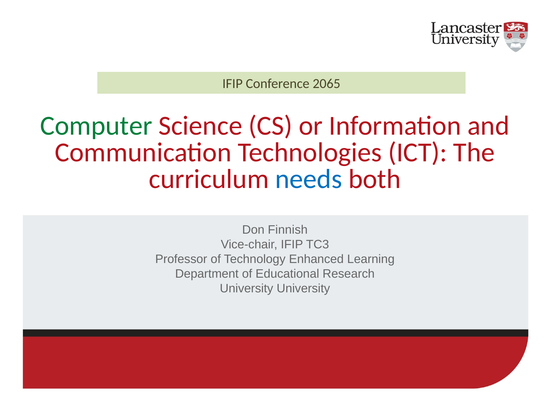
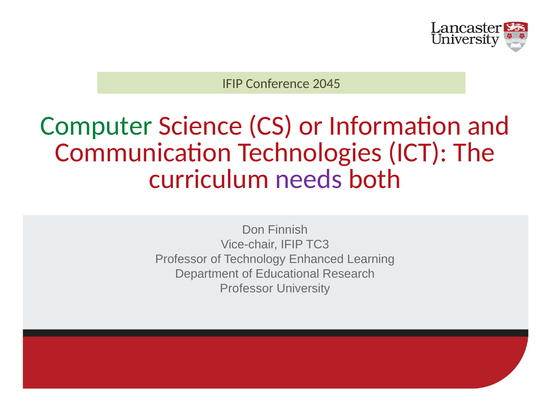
2065: 2065 -> 2045 (327, 84)
needs colour: blue -> purple (309, 179)
University: University -> Professor (246, 289)
